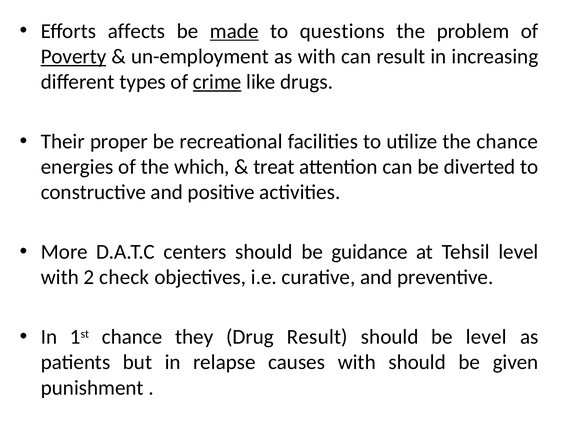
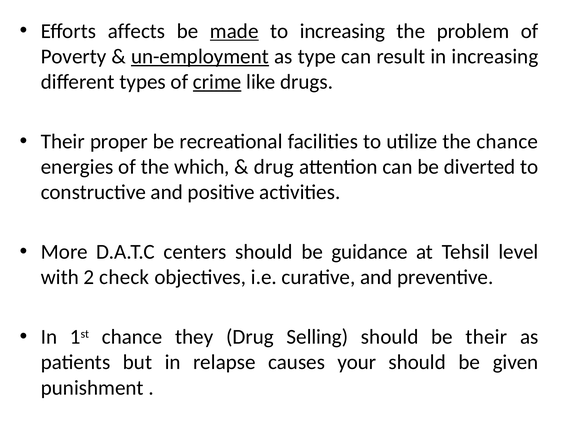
to questions: questions -> increasing (342, 31)
Poverty underline: present -> none (74, 56)
un-employment underline: none -> present (200, 56)
as with: with -> type (317, 56)
treat: treat -> drug (274, 167)
Drug Result: Result -> Selling (317, 336)
be level: level -> their (486, 336)
causes with: with -> your (357, 362)
